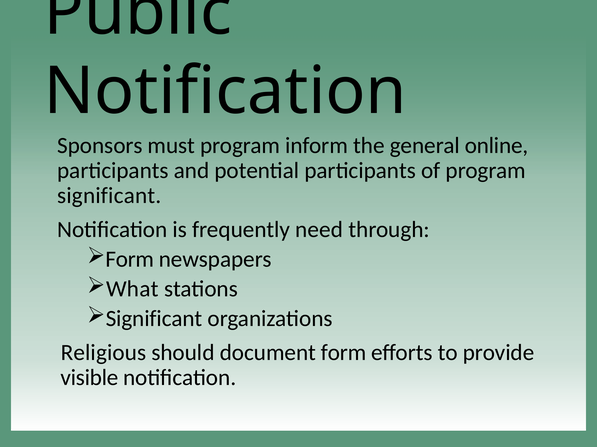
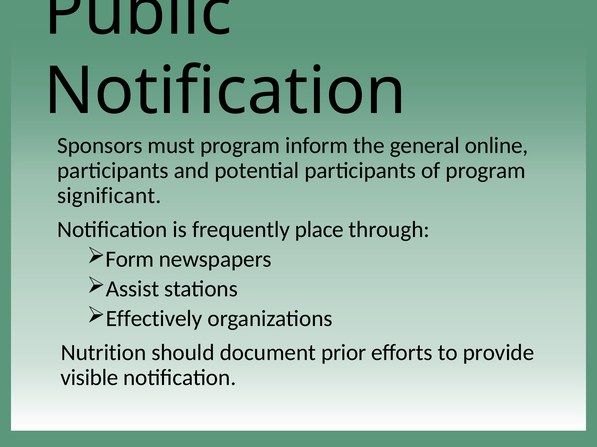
need: need -> place (319, 230)
What: What -> Assist (132, 289)
Significant: Significant -> Effectively (154, 319)
Religious: Religious -> Nutrition (104, 353)
document form: form -> prior (344, 353)
